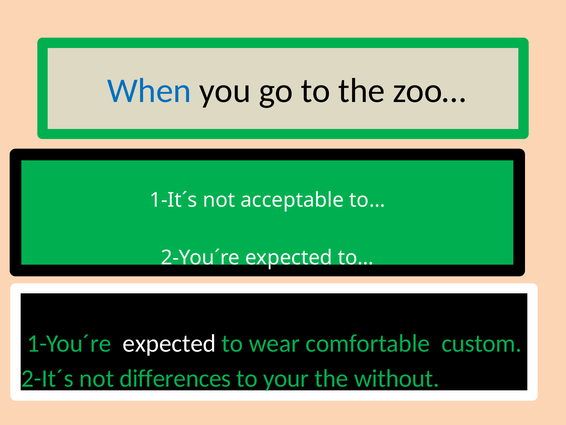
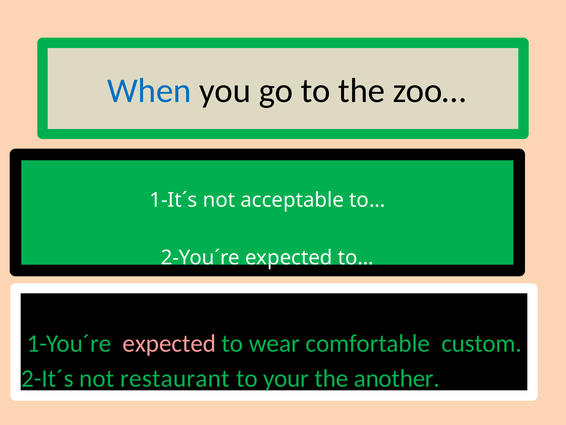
expected colour: white -> pink (169, 343)
differences: differences -> restaurant (175, 378)
without: without -> another (397, 378)
